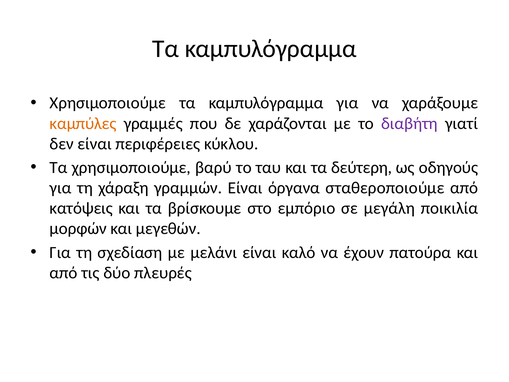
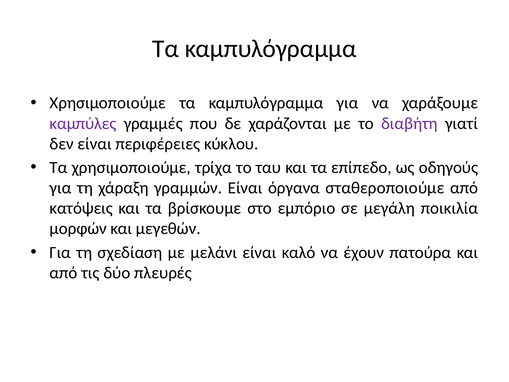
καμπύλες colour: orange -> purple (83, 123)
βαρύ: βαρύ -> τρίχα (213, 167)
δεύτερη: δεύτερη -> επίπεδο (361, 167)
